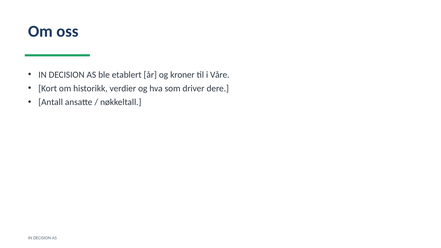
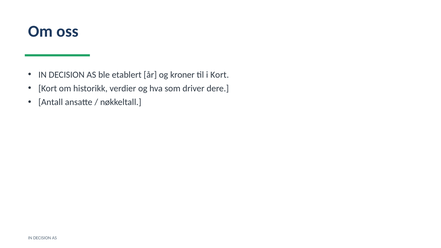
i Våre: Våre -> Kort (220, 75)
